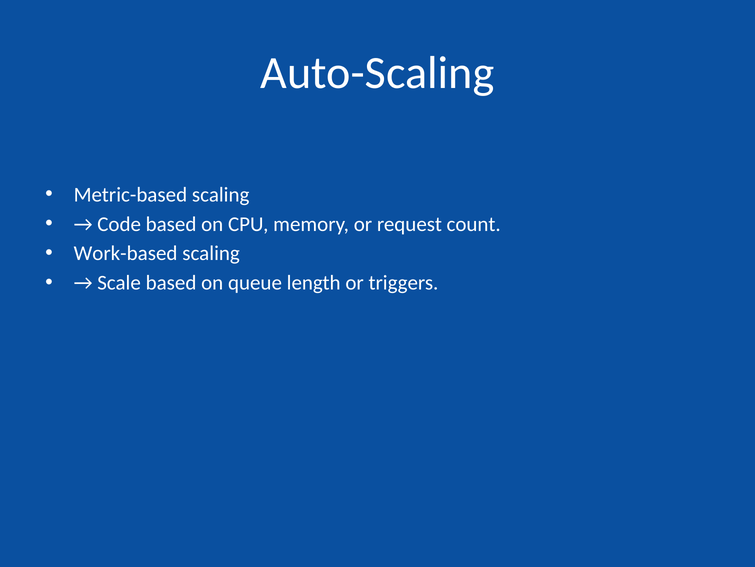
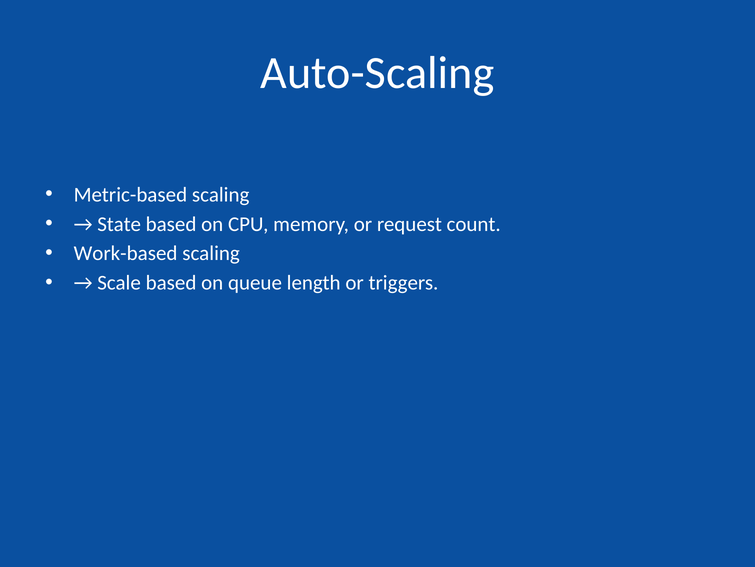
Code: Code -> State (119, 224)
